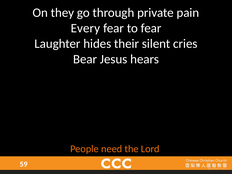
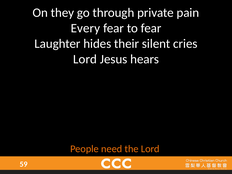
Bear: Bear -> Lord (85, 59)
